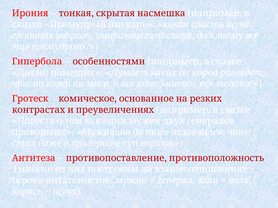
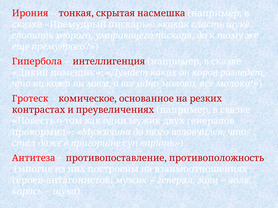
особенностями: особенностями -> интеллигенция (109, 62)
